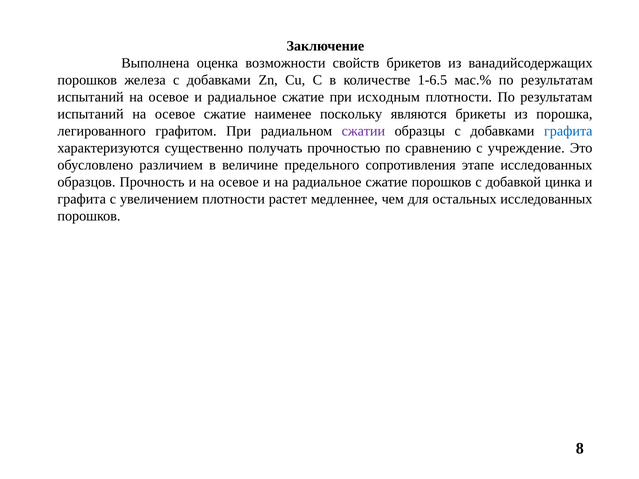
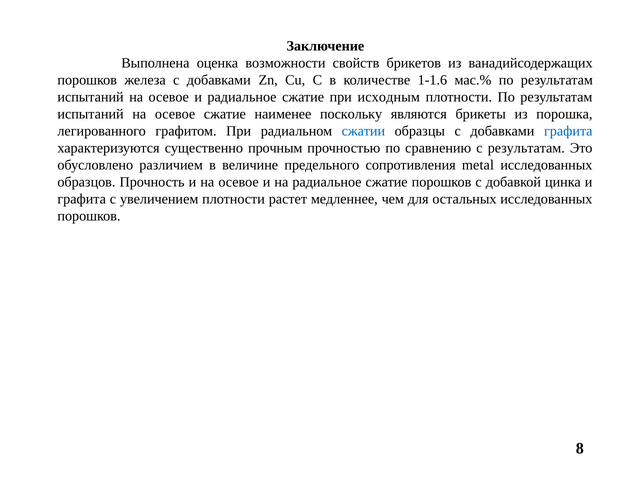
1-6.5: 1-6.5 -> 1-1.6 (432, 80)
сжатии colour: purple -> blue (363, 131)
получать: получать -> прочным (275, 148)
с учреждение: учреждение -> результатам (526, 148)
этапе: этапе -> metal (478, 165)
